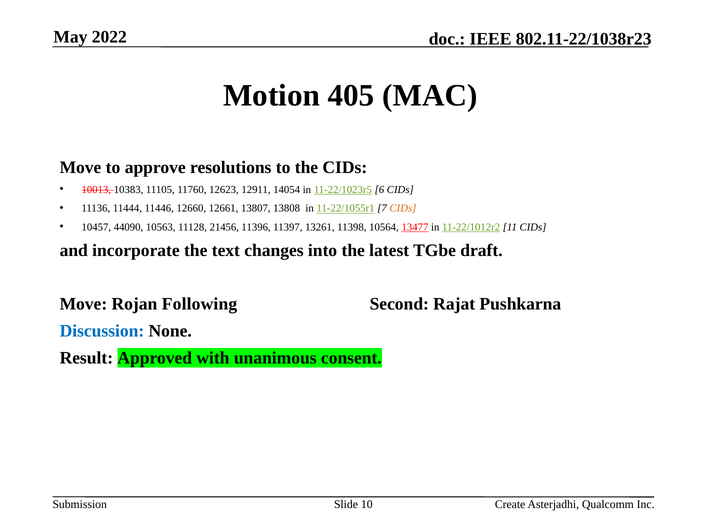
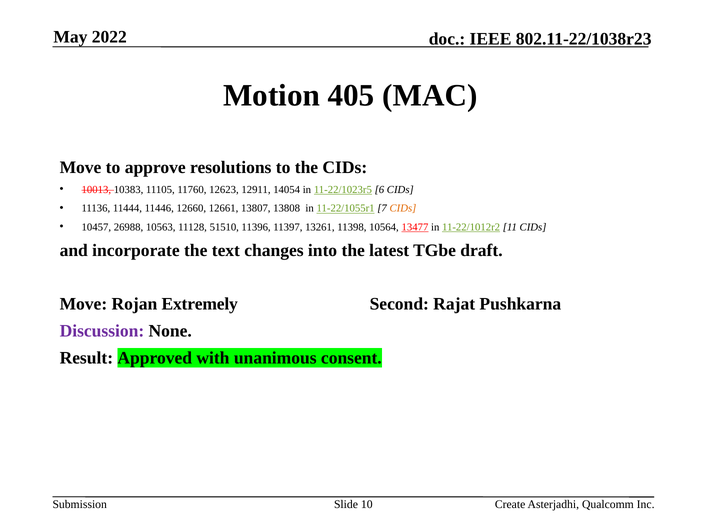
44090: 44090 -> 26988 (129, 227)
21456: 21456 -> 51510 (224, 227)
Following: Following -> Extremely (200, 304)
Discussion colour: blue -> purple (102, 331)
